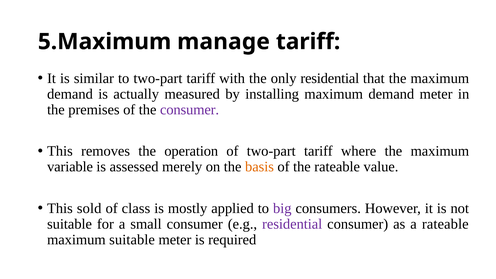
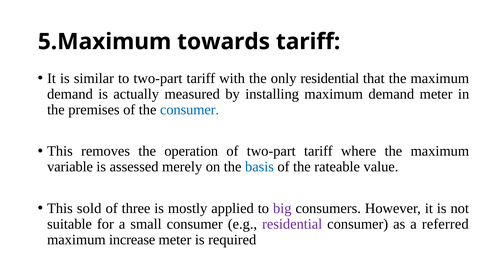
manage: manage -> towards (224, 42)
consumer colour: purple -> blue (190, 110)
basis colour: orange -> blue (259, 167)
class: class -> three (136, 208)
a rateable: rateable -> referred (445, 224)
maximum suitable: suitable -> increase (132, 240)
